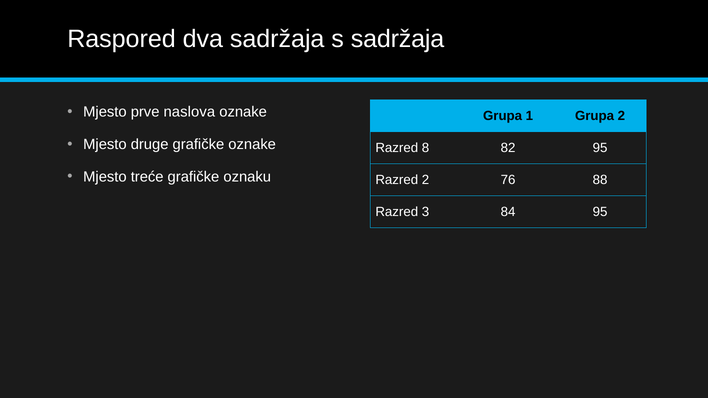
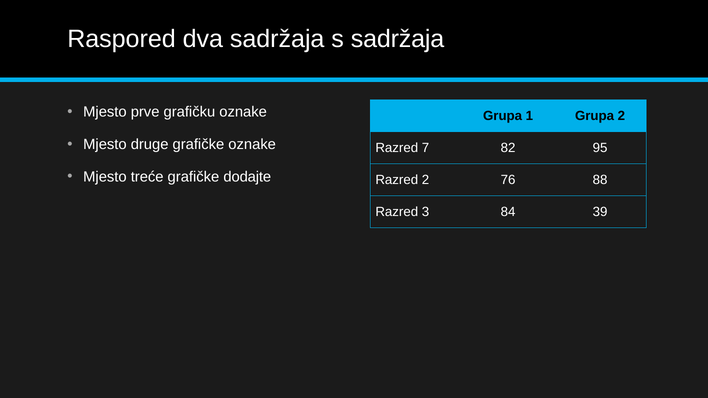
naslova: naslova -> grafičku (189, 112)
8: 8 -> 7 (426, 148)
oznaku: oznaku -> dodajte (247, 177)
84 95: 95 -> 39 (600, 212)
